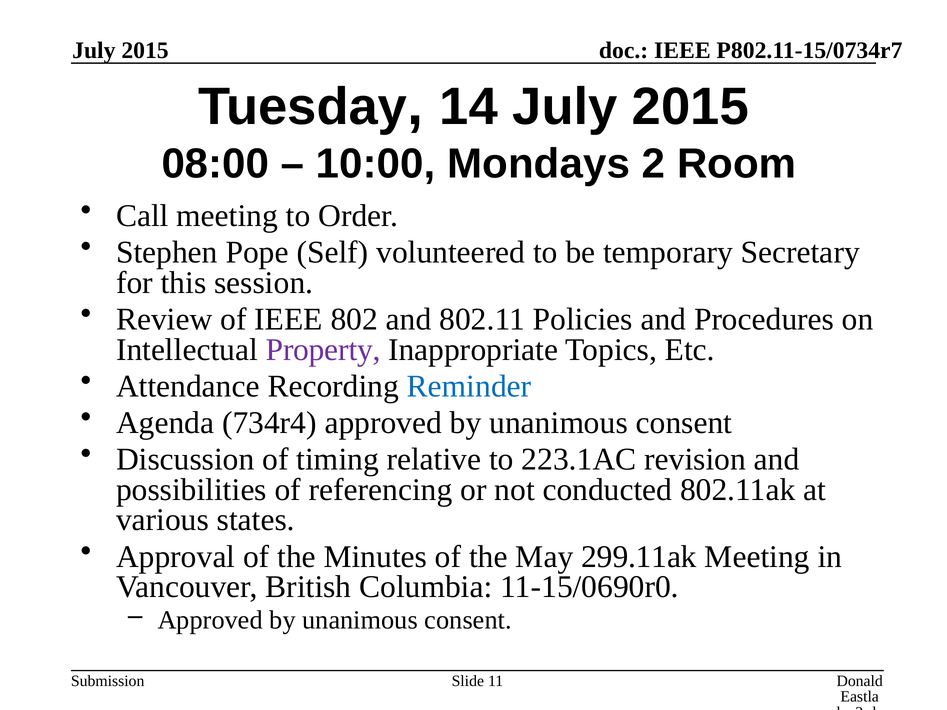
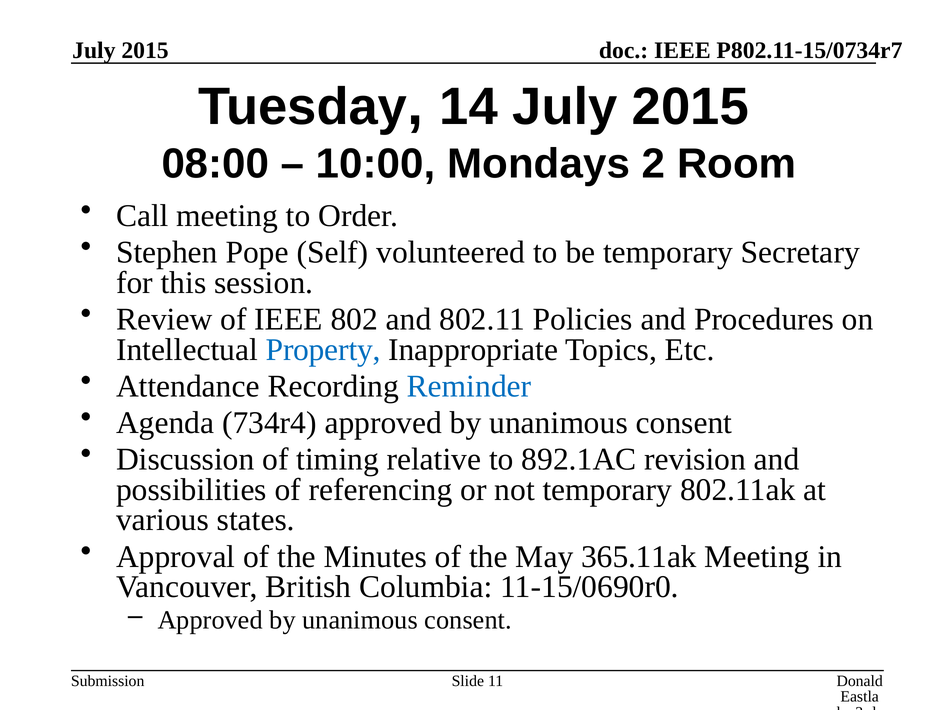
Property colour: purple -> blue (323, 350)
223.1AC: 223.1AC -> 892.1AC (579, 460)
not conducted: conducted -> temporary (607, 490)
299.11ak: 299.11ak -> 365.11ak (639, 557)
